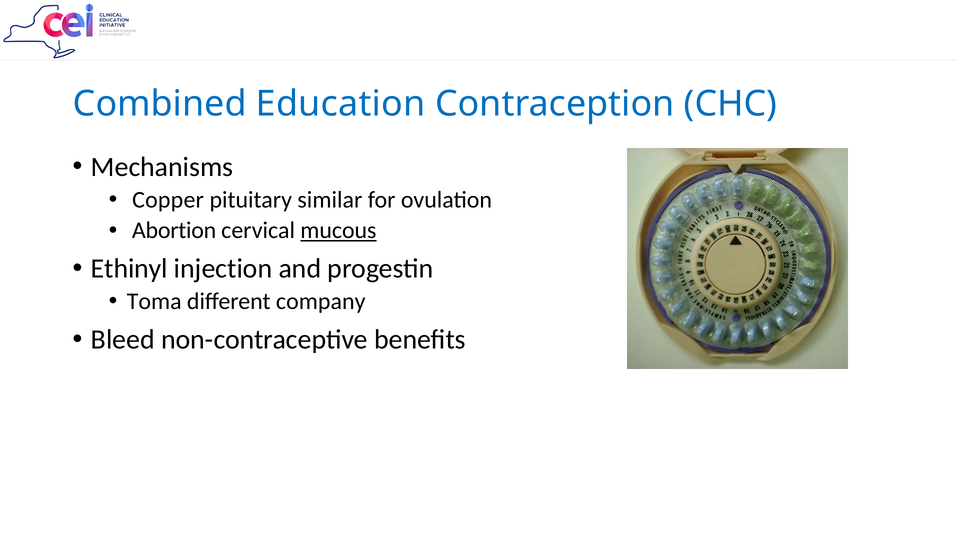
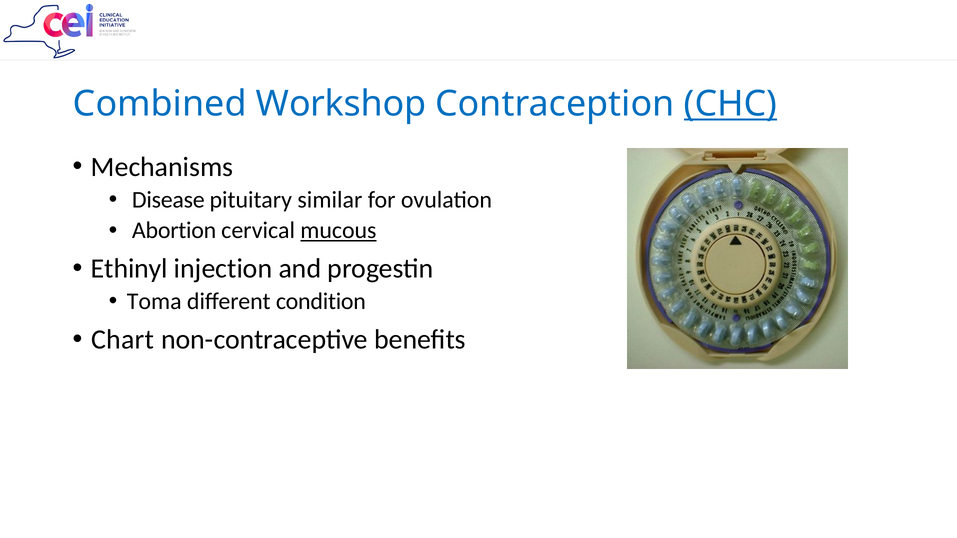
Education: Education -> Workshop (341, 104)
CHC underline: none -> present (730, 104)
Copper: Copper -> Disease (168, 200)
company: company -> condition (321, 302)
Bleed: Bleed -> Chart (123, 340)
